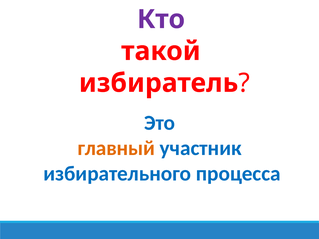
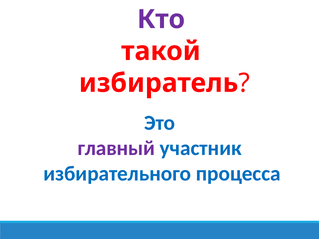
главный colour: orange -> purple (116, 148)
